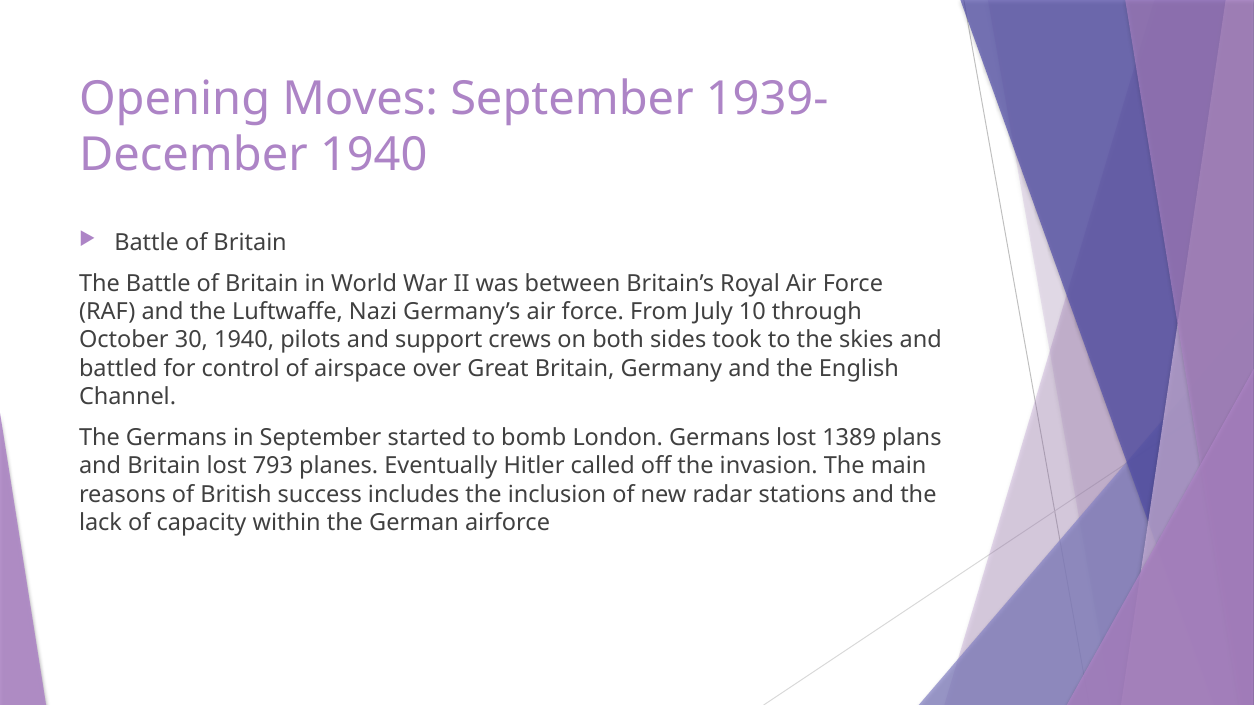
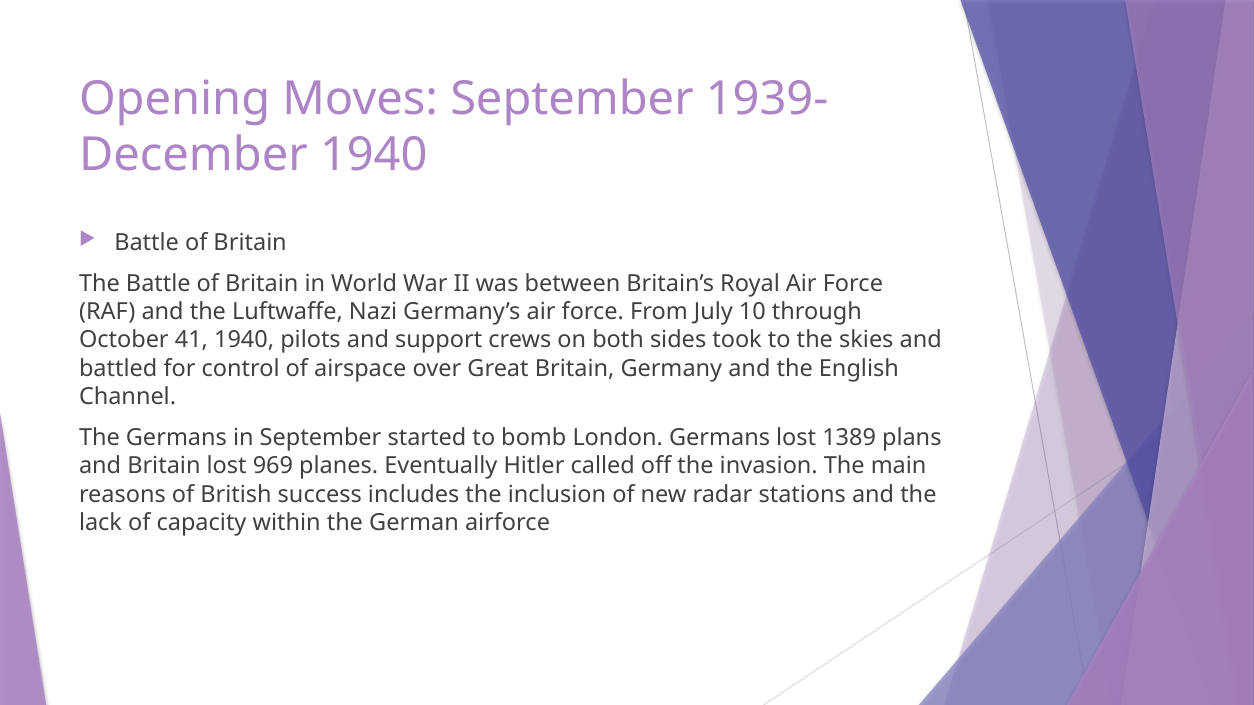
30: 30 -> 41 (191, 340)
793: 793 -> 969 (273, 466)
